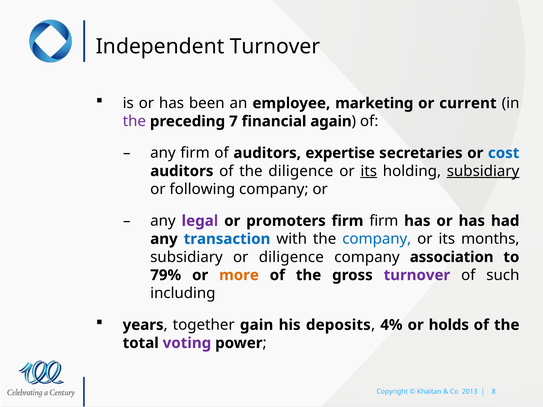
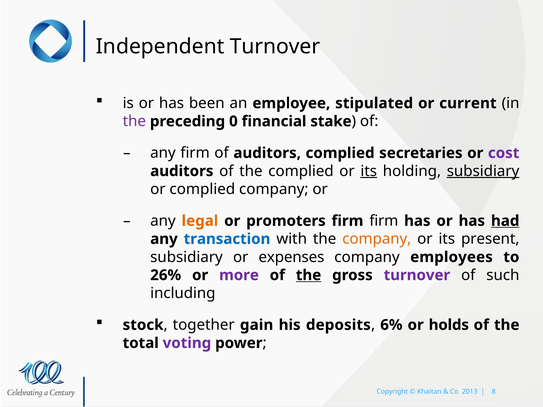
marketing: marketing -> stipulated (374, 103)
7: 7 -> 0 (233, 121)
again: again -> stake (331, 121)
auditors expertise: expertise -> complied (340, 153)
cost colour: blue -> purple (504, 153)
the diligence: diligence -> complied (301, 171)
or following: following -> complied (202, 189)
legal colour: purple -> orange (200, 221)
had underline: none -> present (505, 221)
company colour: blue -> orange (377, 239)
months: months -> present (490, 239)
or diligence: diligence -> expenses (291, 257)
association: association -> employees (452, 257)
79%: 79% -> 26% (166, 275)
more colour: orange -> purple (239, 275)
the underline: none -> present (309, 275)
years: years -> stock (143, 325)
4%: 4% -> 6% (391, 325)
